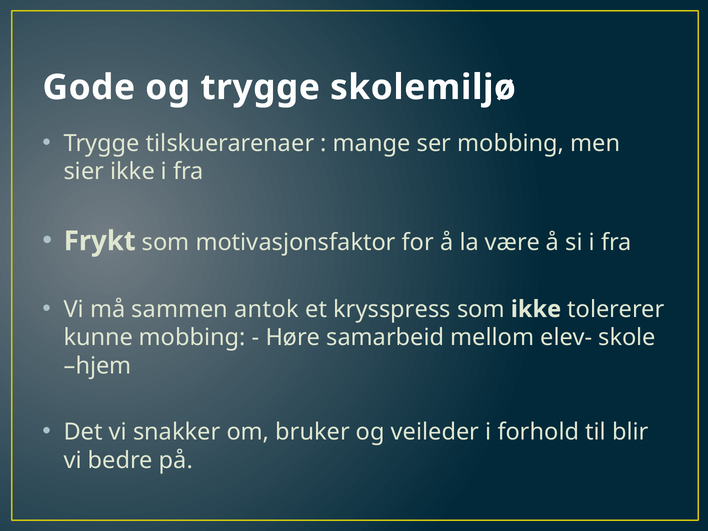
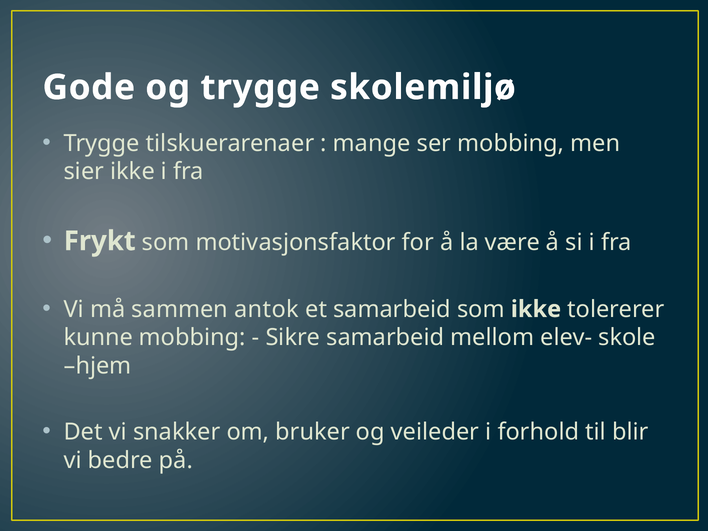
et krysspress: krysspress -> samarbeid (392, 309)
Høre: Høre -> Sikre (293, 338)
